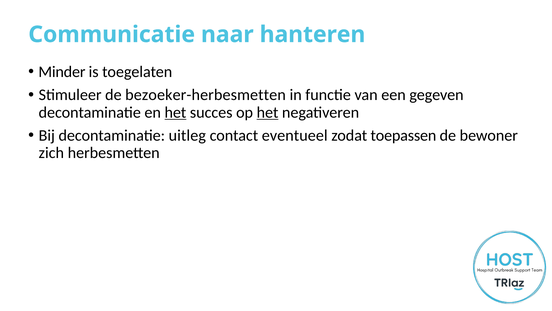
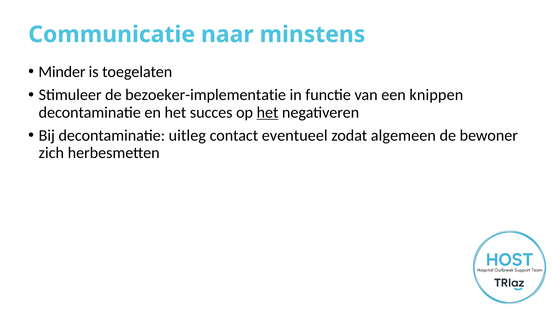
hanteren: hanteren -> minstens (312, 34)
bezoeker-herbesmetten: bezoeker-herbesmetten -> bezoeker-implementatie (206, 95)
gegeven: gegeven -> knippen (436, 95)
het underline: present -> none (175, 112)
toepassen: toepassen -> algemeen (403, 135)
